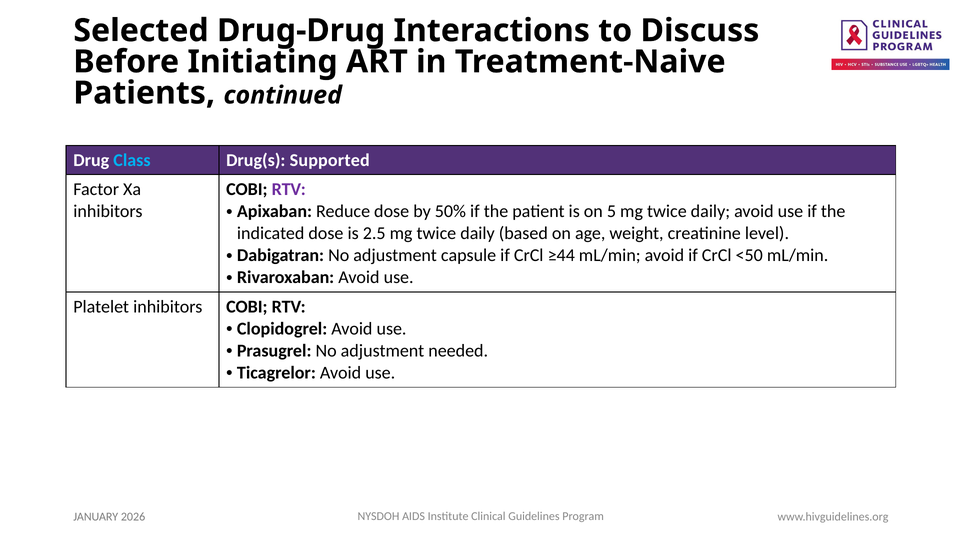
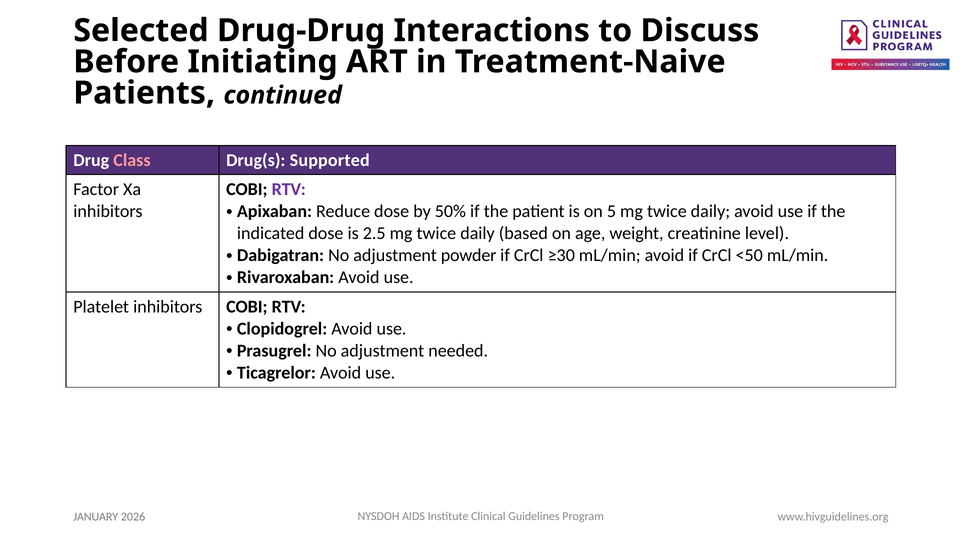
Class colour: light blue -> pink (132, 160)
capsule: capsule -> powder (469, 256)
≥44: ≥44 -> ≥30 (561, 256)
